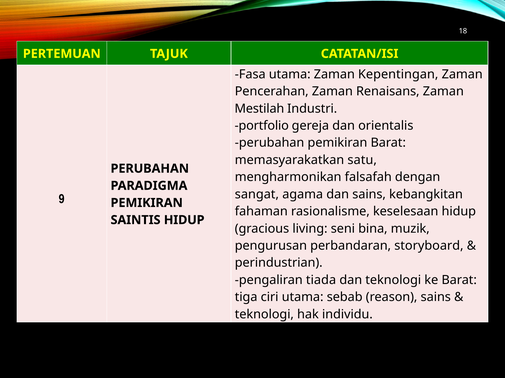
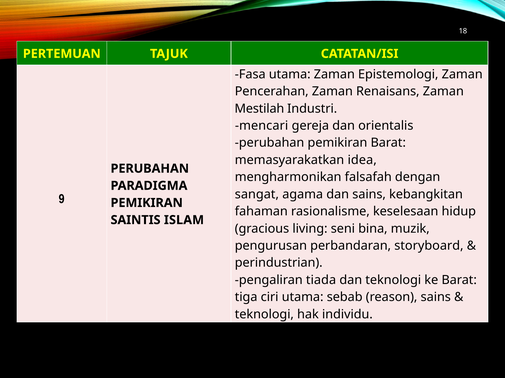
Kepentingan: Kepentingan -> Epistemologi (398, 74)
portfolio: portfolio -> mencari (262, 126)
satu: satu -> idea (362, 160)
SAINTIS HIDUP: HIDUP -> ISLAM (184, 220)
